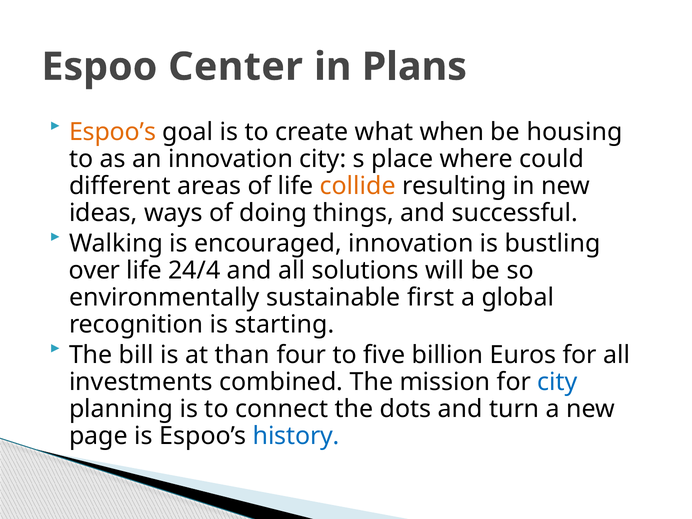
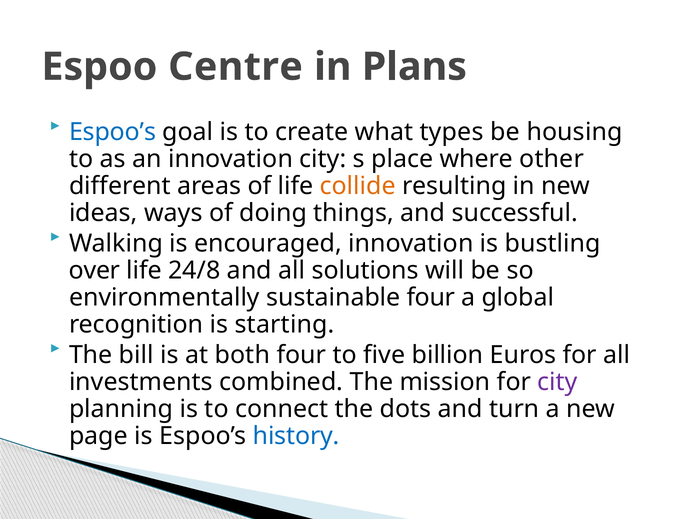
Center: Center -> Centre (236, 67)
Espoo’s colour: orange -> blue (113, 132)
when: when -> types (452, 132)
could: could -> other (552, 159)
24/4: 24/4 -> 24/8 (194, 271)
sustainable first: first -> four (431, 298)
than: than -> both (242, 355)
city colour: blue -> purple (558, 382)
